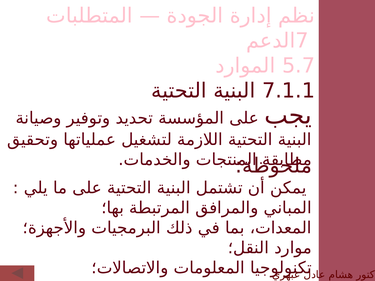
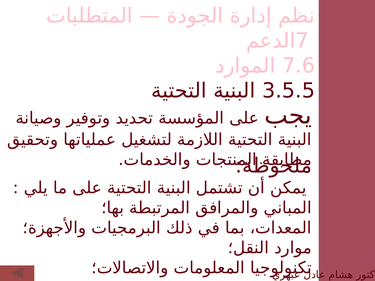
5.7: 5.7 -> 7.6 (299, 66)
7.1.1: 7.1.1 -> 3.5.5 (289, 91)
